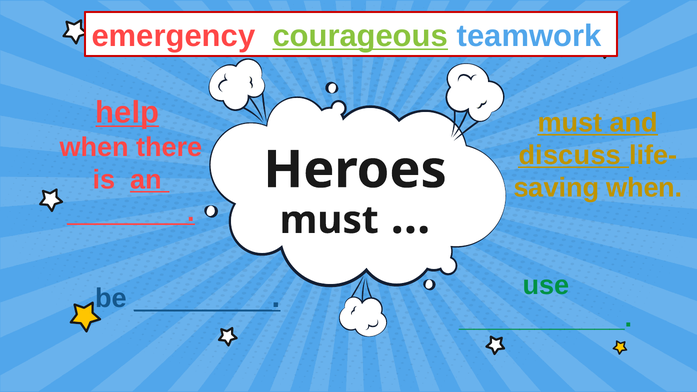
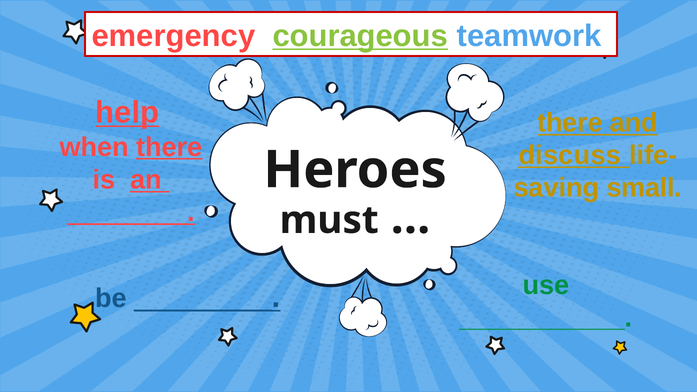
must: must -> there (570, 123)
there underline: none -> present (169, 147)
when: when -> small (644, 188)
